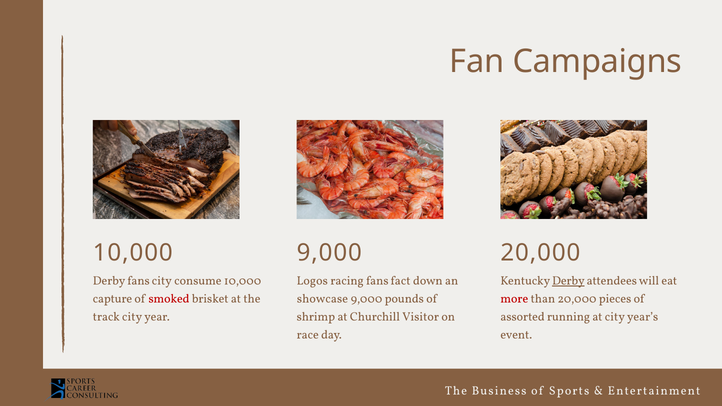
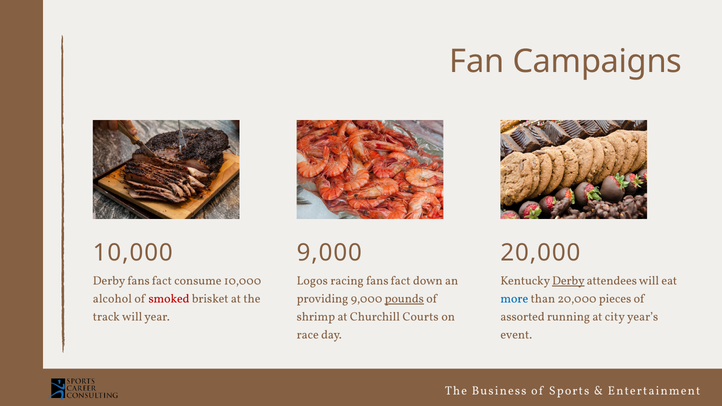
Derby fans city: city -> fact (162, 281)
capture: capture -> alcohol (112, 299)
showcase: showcase -> providing (323, 299)
pounds underline: none -> present (404, 299)
more colour: red -> blue (514, 299)
track city: city -> will (132, 317)
Visitor: Visitor -> Courts (421, 317)
